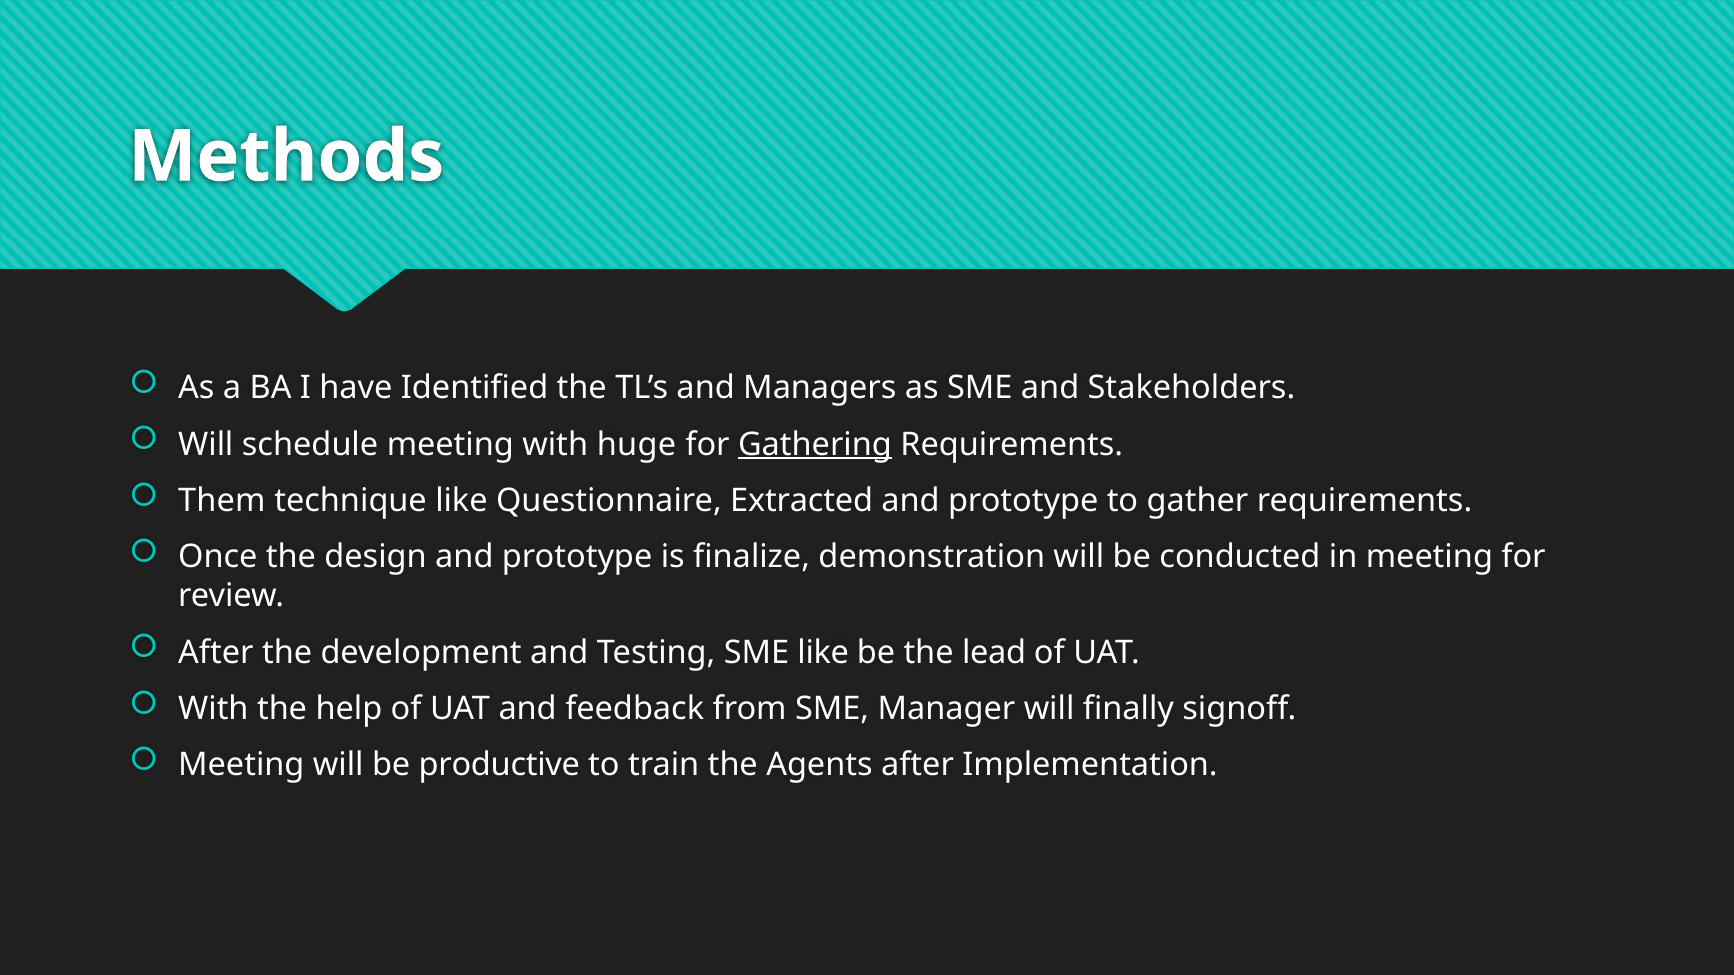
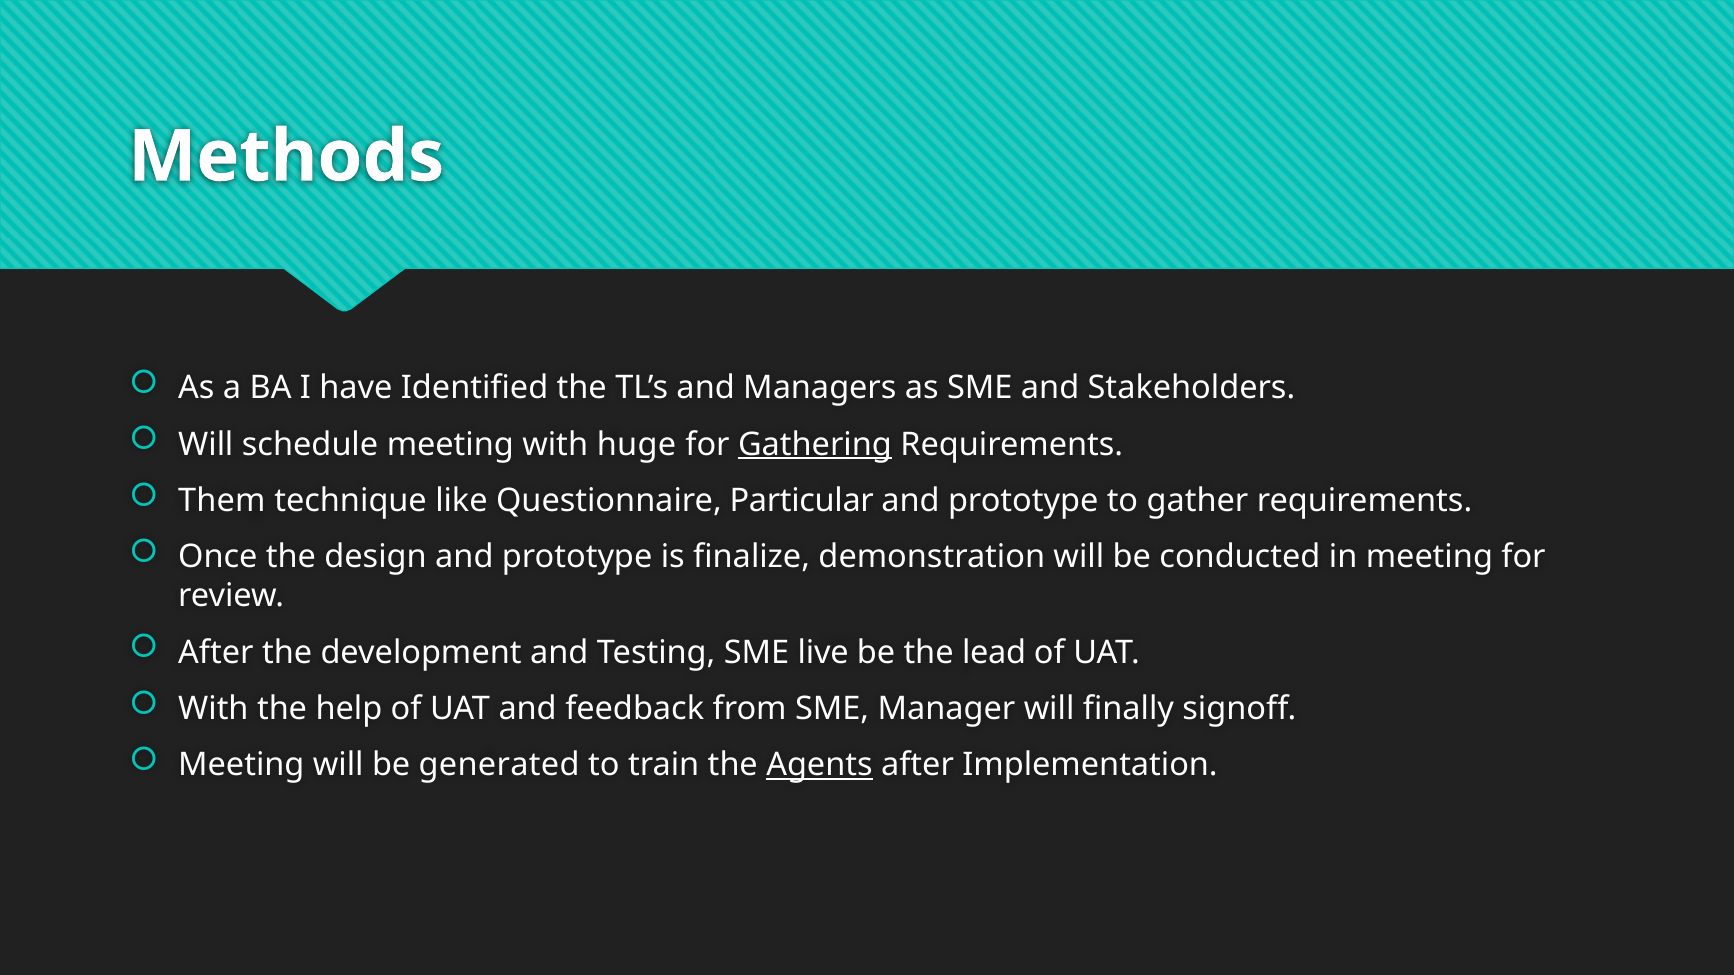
Extracted: Extracted -> Particular (802, 501)
SME like: like -> live (823, 653)
productive: productive -> generated (499, 766)
Agents underline: none -> present (819, 766)
